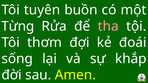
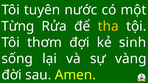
buồn: buồn -> nước (81, 10)
tha colour: pink -> yellow (108, 26)
đoái: đoái -> sinh (133, 43)
khắp: khắp -> vàng (131, 59)
